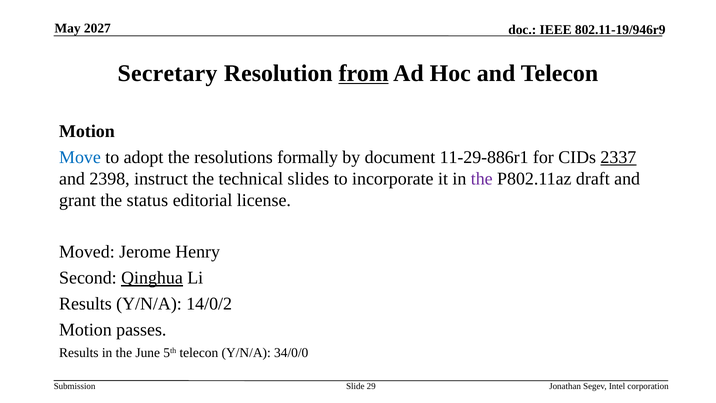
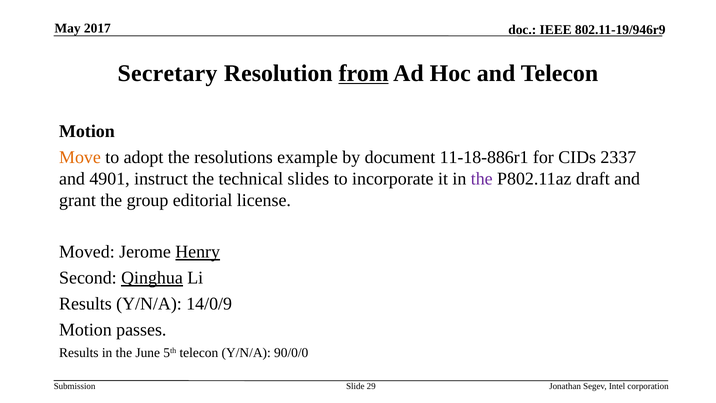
2027: 2027 -> 2017 (97, 28)
Move colour: blue -> orange (80, 157)
formally: formally -> example (308, 157)
11-29-886r1: 11-29-886r1 -> 11-18-886r1 (484, 157)
2337 underline: present -> none (618, 157)
2398: 2398 -> 4901 (110, 178)
status: status -> group (148, 200)
Henry underline: none -> present (198, 252)
14/0/2: 14/0/2 -> 14/0/9 (209, 304)
34/0/0: 34/0/0 -> 90/0/0 (291, 353)
